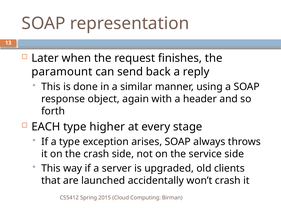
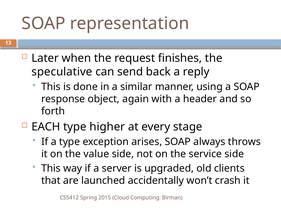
paramount: paramount -> speculative (62, 72)
the crash: crash -> value (96, 154)
